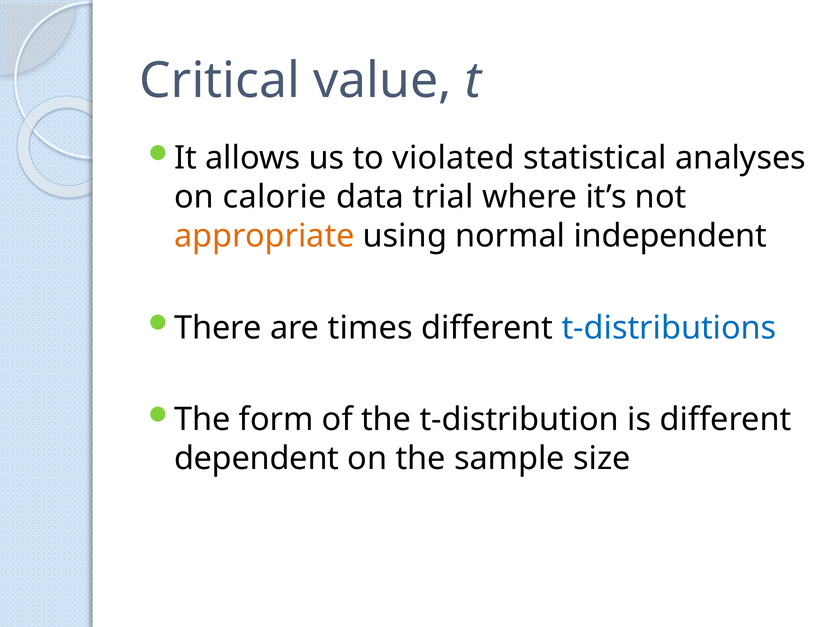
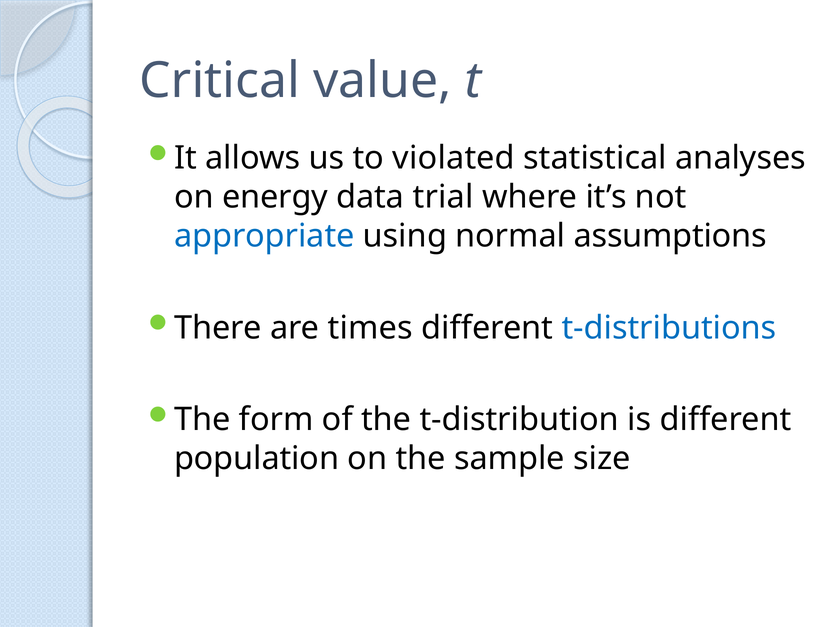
calorie: calorie -> energy (275, 197)
appropriate colour: orange -> blue (264, 236)
independent: independent -> assumptions (670, 236)
dependent: dependent -> population (257, 459)
